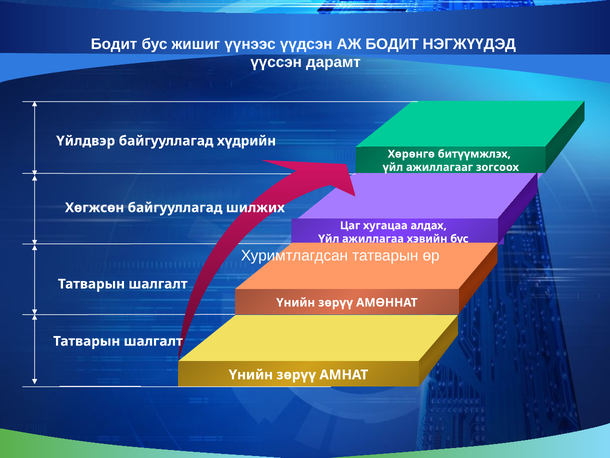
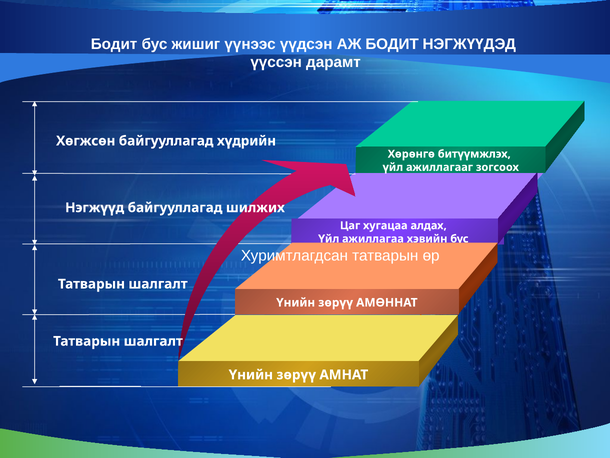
Үйлдвэр: Үйлдвэр -> Хөгжсөн (86, 141)
Хөгжсөн: Хөгжсөн -> Нэгжүүд (95, 207)
